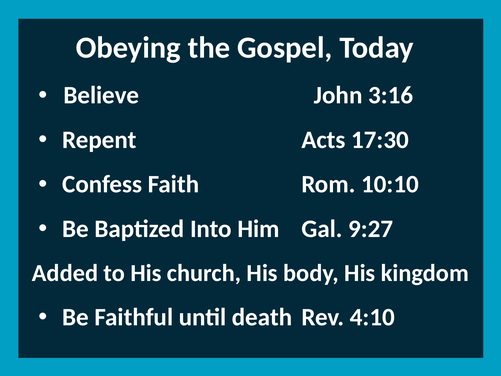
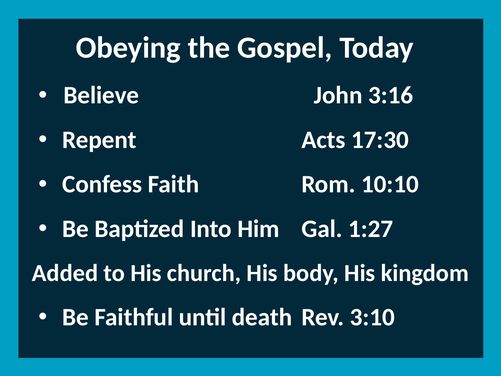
9:27: 9:27 -> 1:27 (371, 229)
4:10: 4:10 -> 3:10 (372, 317)
